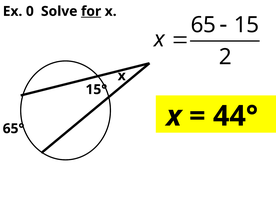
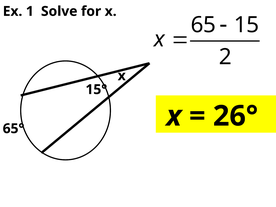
0: 0 -> 1 (30, 11)
for underline: present -> none (91, 11)
44°: 44° -> 26° (236, 116)
